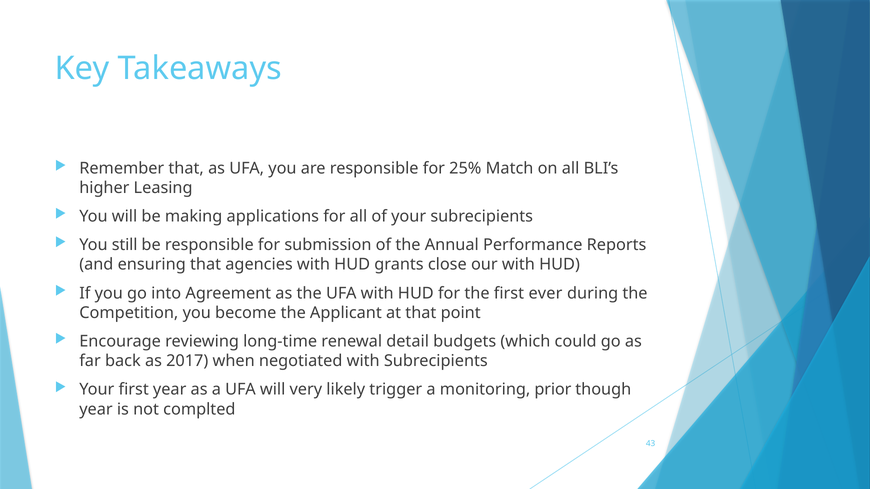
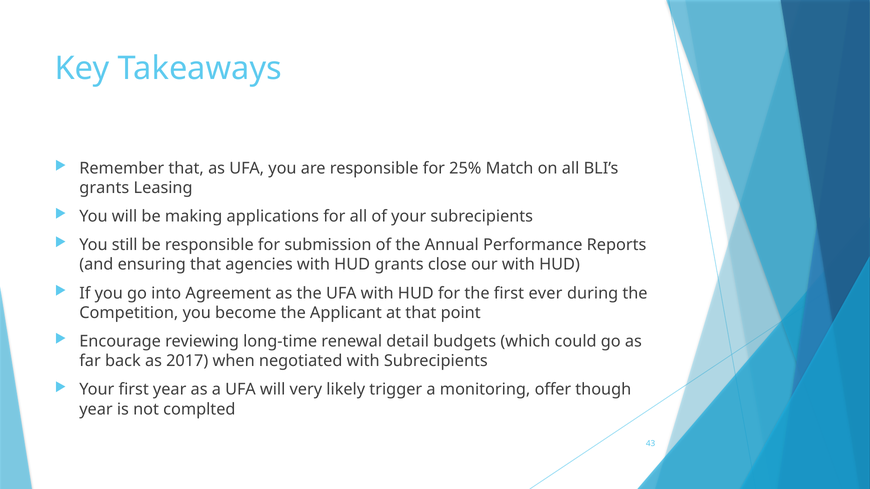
higher: higher -> grants (104, 188)
prior: prior -> offer (553, 390)
